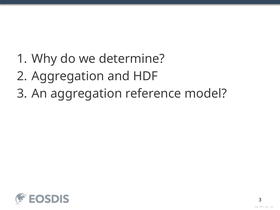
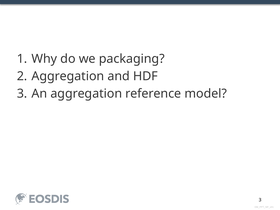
determine: determine -> packaging (132, 59)
